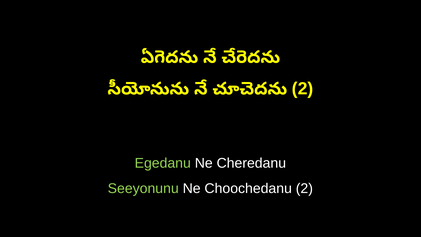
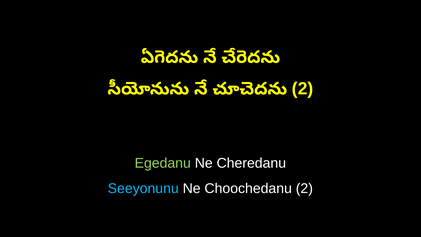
Seeyonunu colour: light green -> light blue (143, 188)
